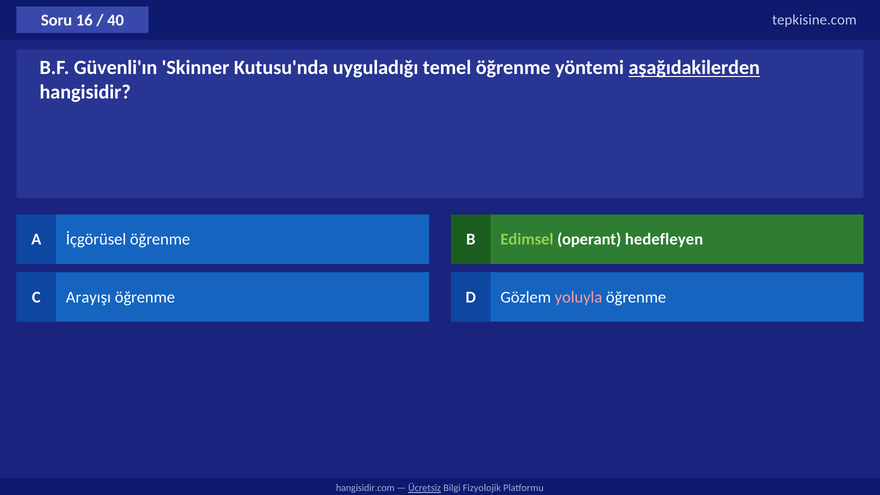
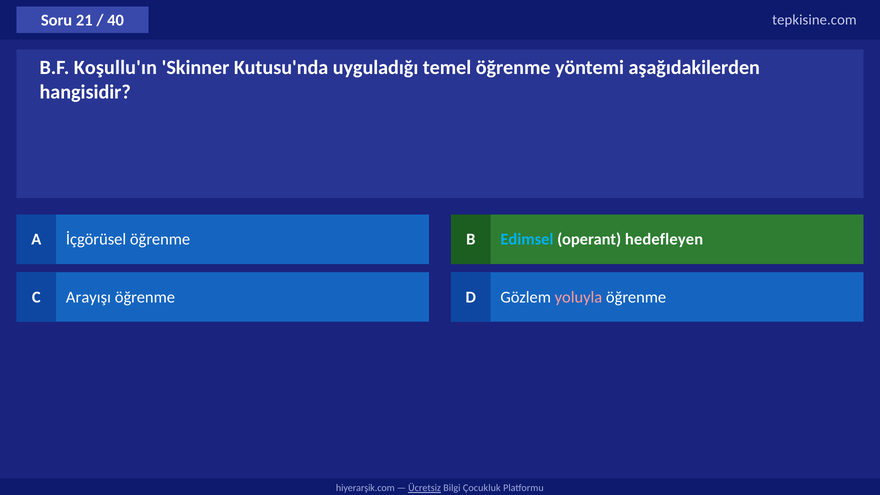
16: 16 -> 21 (84, 20)
Güvenli'ın: Güvenli'ın -> Koşullu'ın (115, 68)
aşağıdakilerden underline: present -> none (694, 68)
Edimsel colour: light green -> light blue (527, 239)
hangisidir.com: hangisidir.com -> hiyerarşik.com (365, 488)
Fizyolojik: Fizyolojik -> Çocukluk (482, 488)
